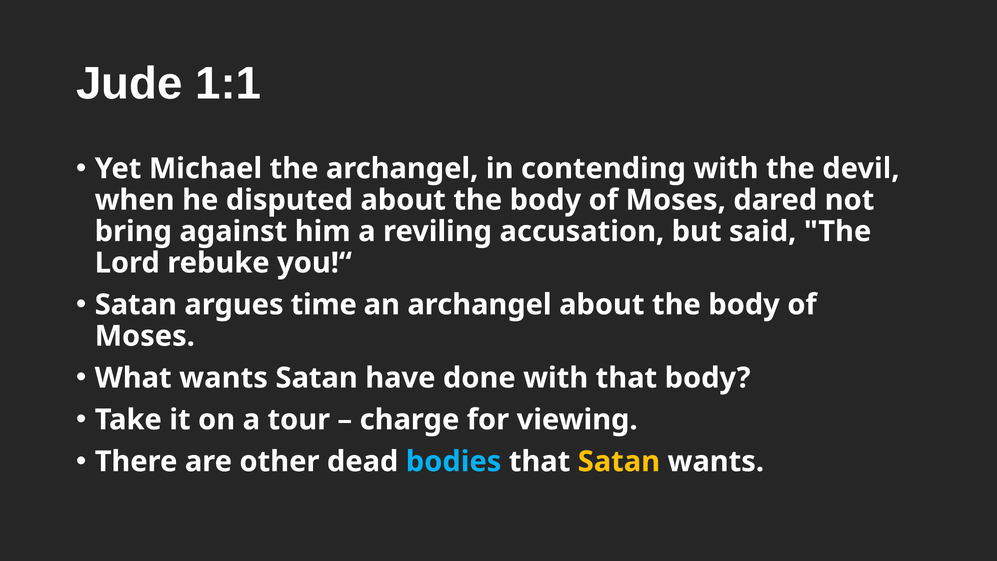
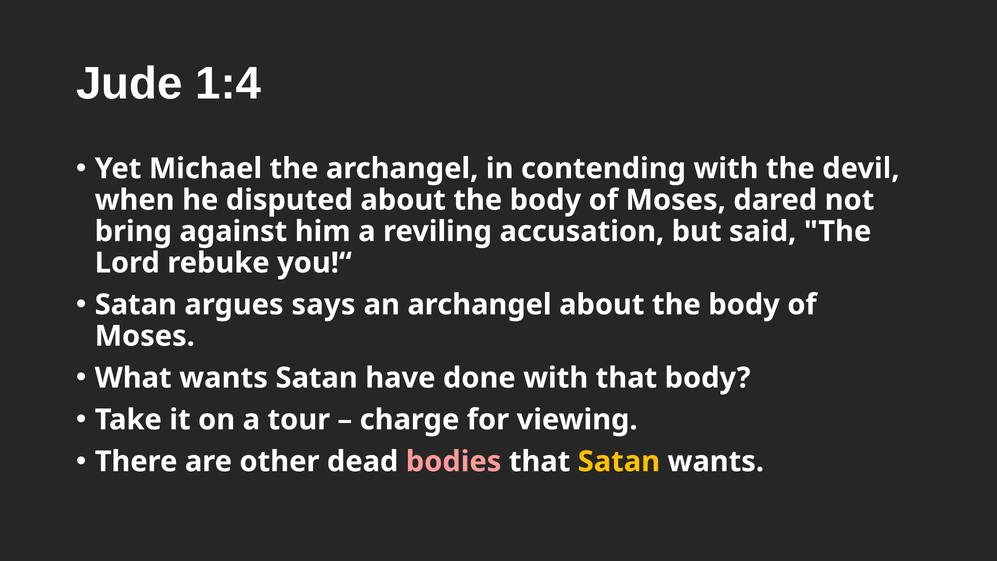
1:1: 1:1 -> 1:4 (228, 84)
time: time -> says (323, 305)
bodies colour: light blue -> pink (454, 461)
